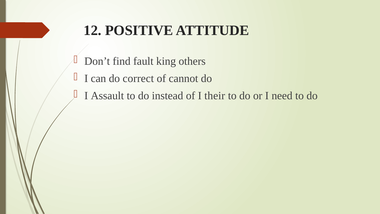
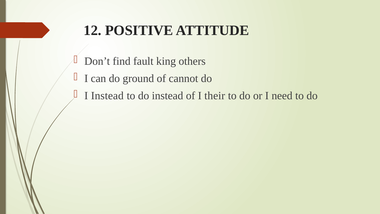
correct: correct -> ground (138, 78)
I Assault: Assault -> Instead (107, 96)
